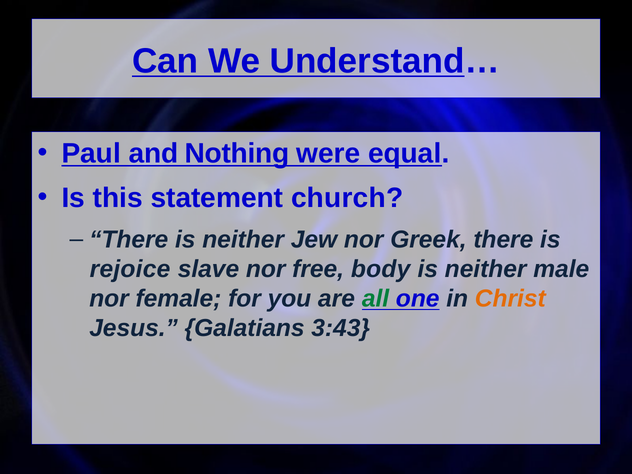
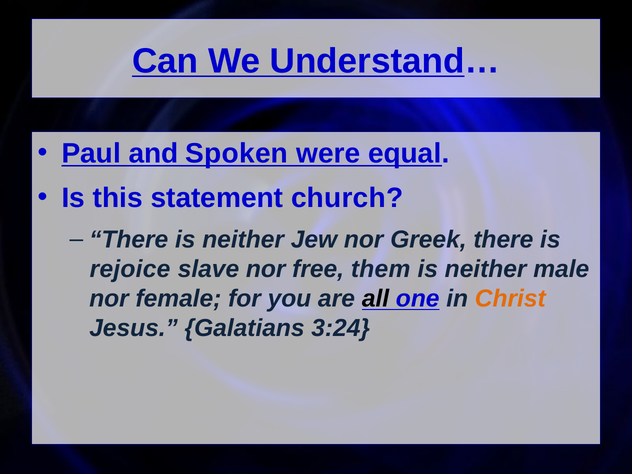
Nothing: Nothing -> Spoken (237, 154)
body: body -> them (381, 269)
all colour: green -> black (376, 299)
3:43: 3:43 -> 3:24 (341, 328)
